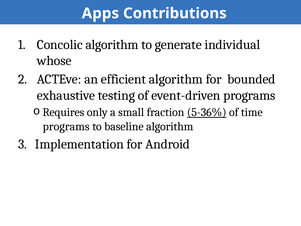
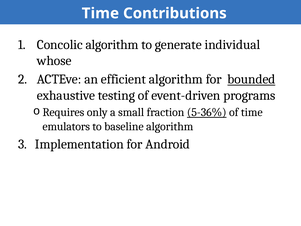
Apps: Apps -> Time (100, 13)
bounded underline: none -> present (251, 79)
programs: programs -> emulators (66, 126)
